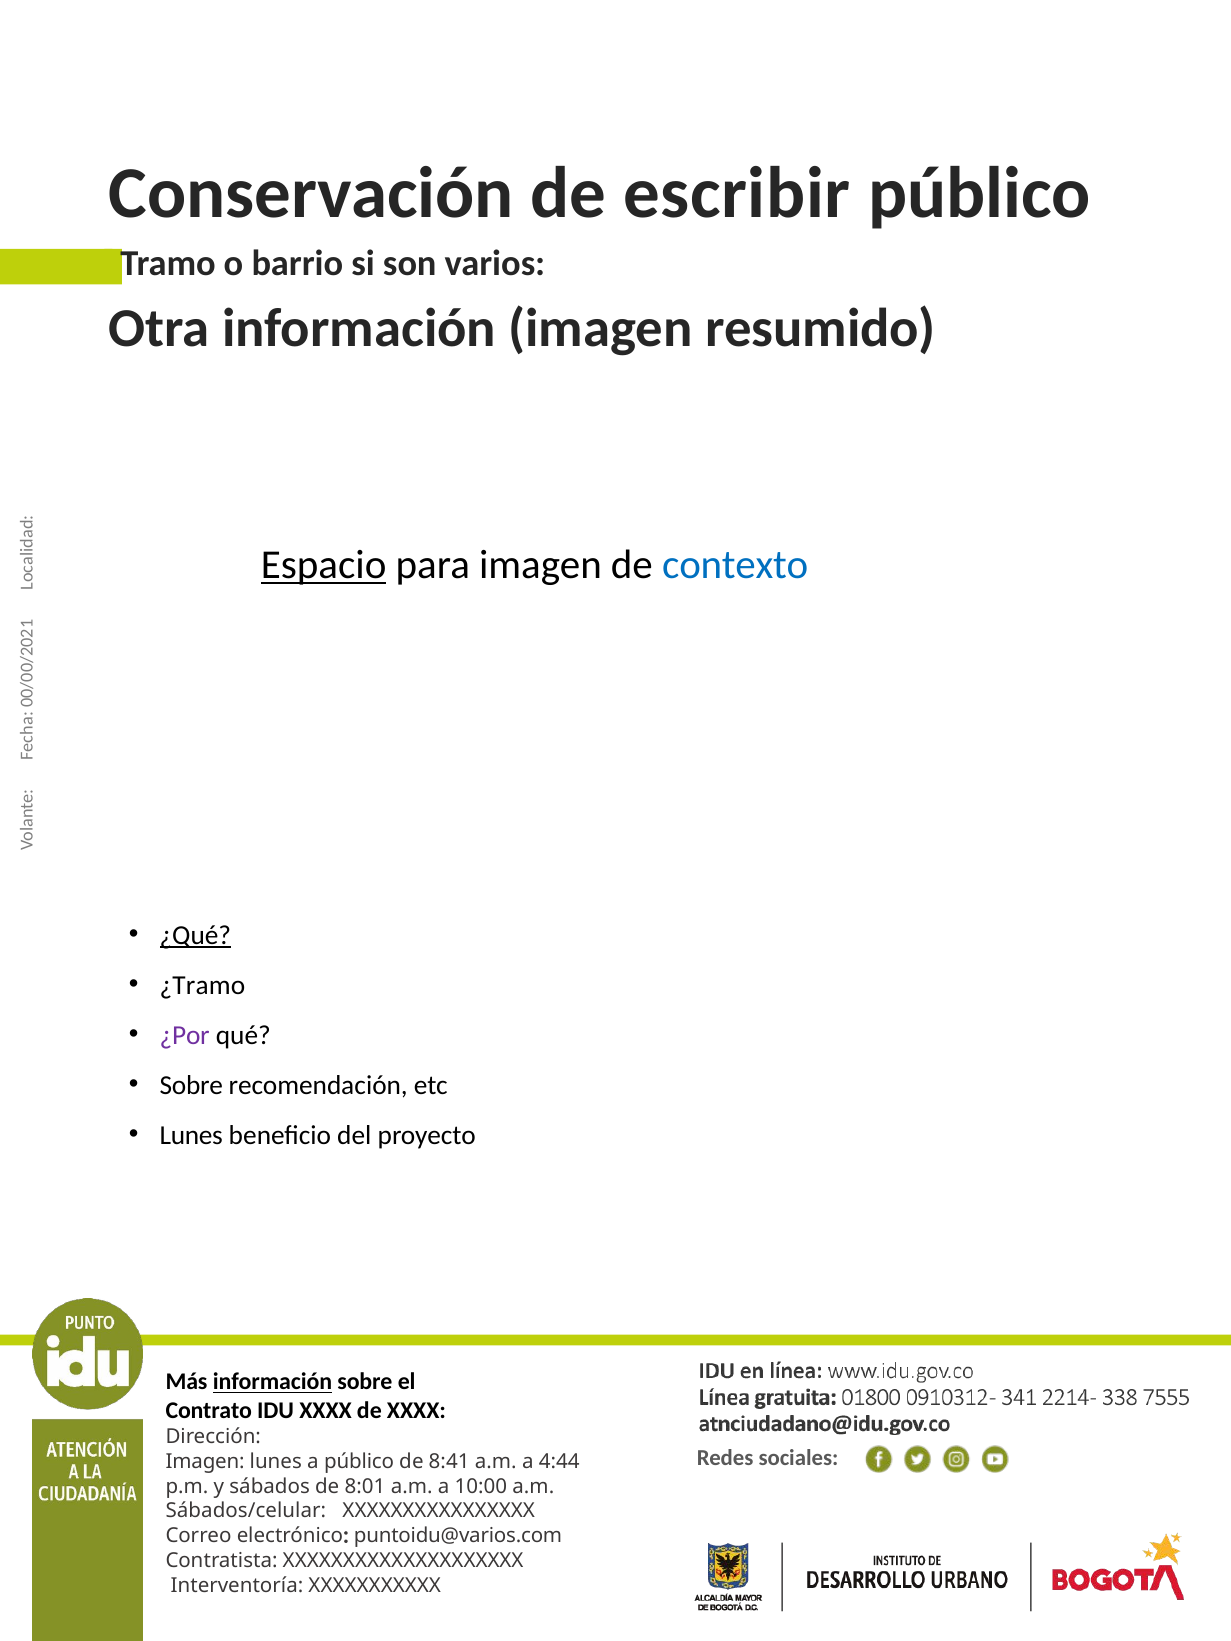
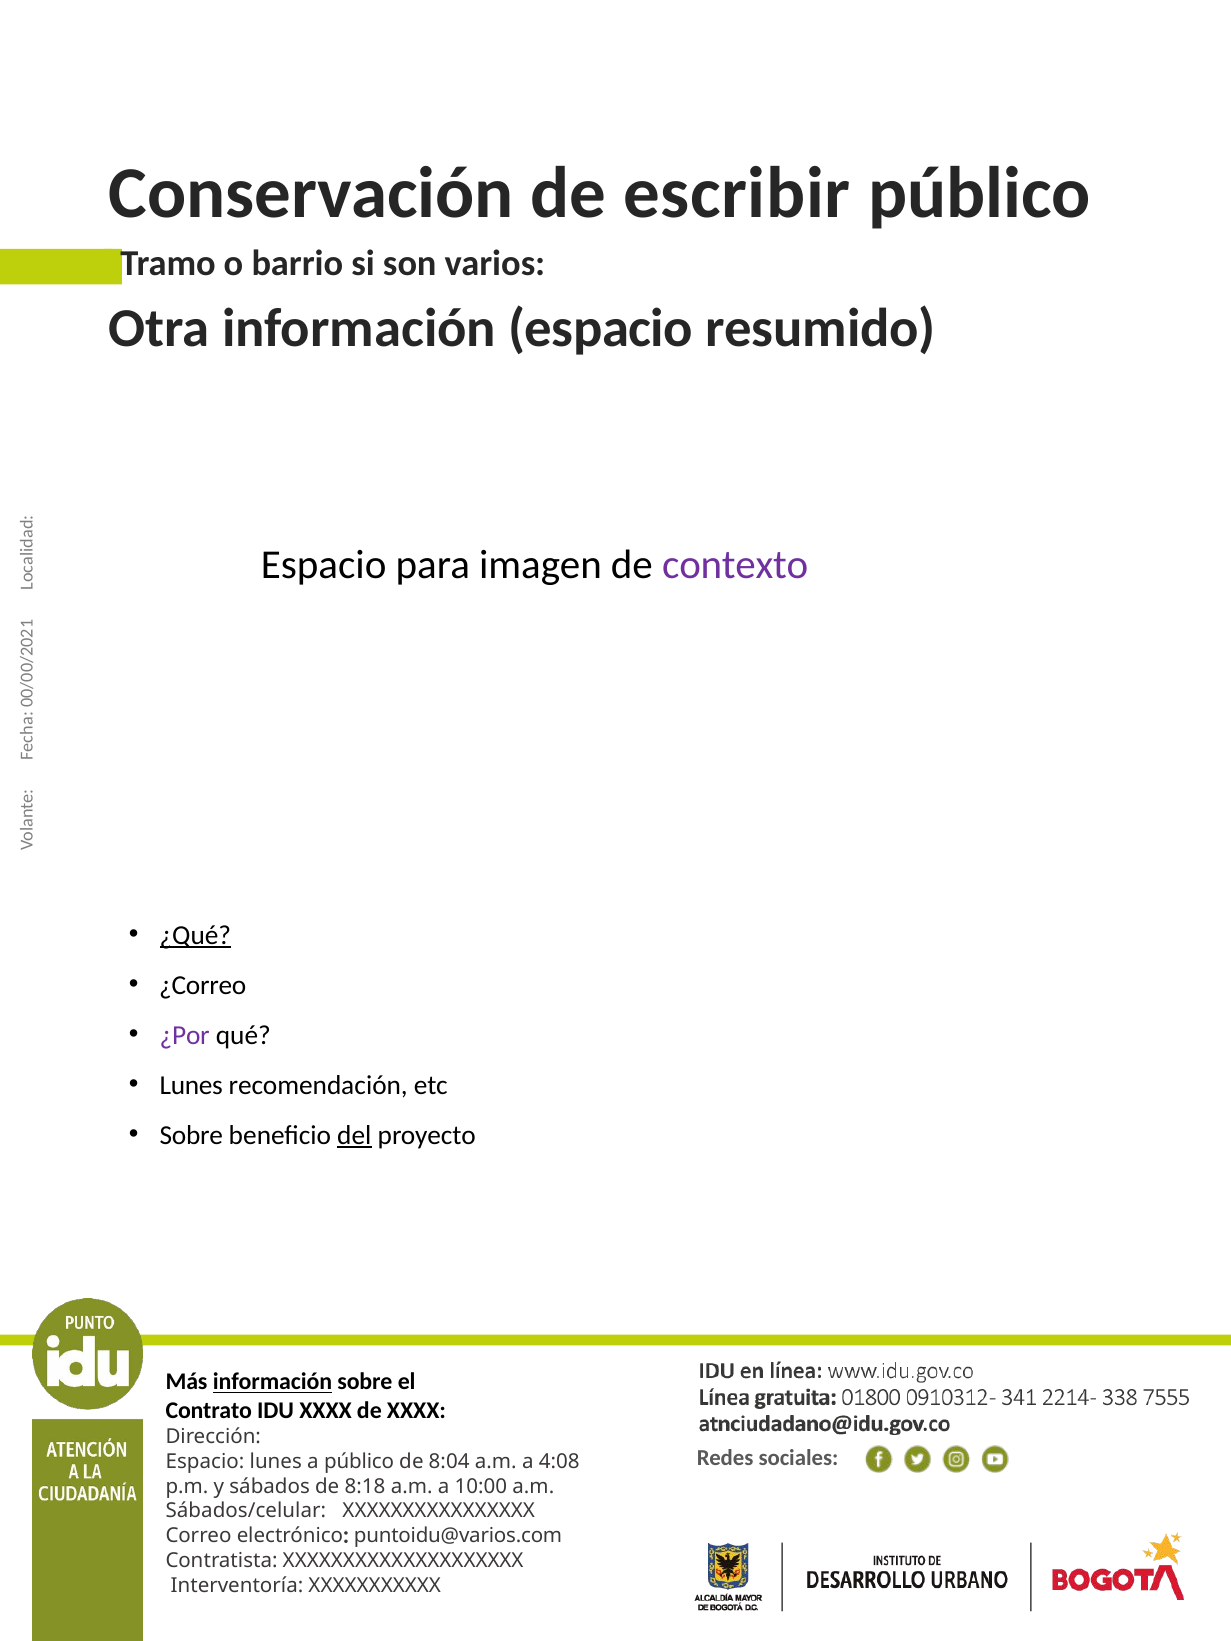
información imagen: imagen -> espacio (601, 328)
Espacio underline: present -> none (324, 565)
contexto colour: blue -> purple (735, 565)
¿Tramo: ¿Tramo -> ¿Correo (203, 985)
Sobre: Sobre -> Lunes (191, 1085)
Lunes: Lunes -> Sobre (191, 1135)
del underline: none -> present (354, 1135)
Imagen: Imagen -> Espacio (205, 1462)
8:41: 8:41 -> 8:04 (449, 1462)
4:44: 4:44 -> 4:08 (559, 1462)
8:01: 8:01 -> 8:18 (365, 1487)
